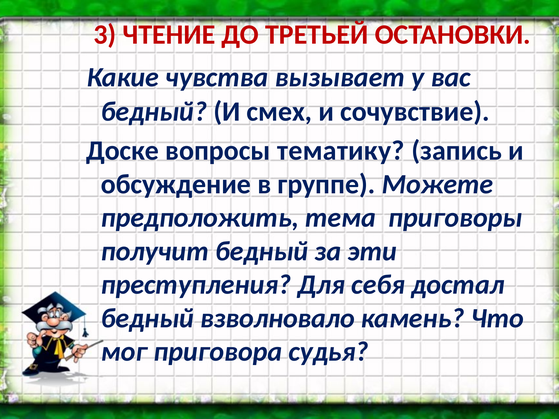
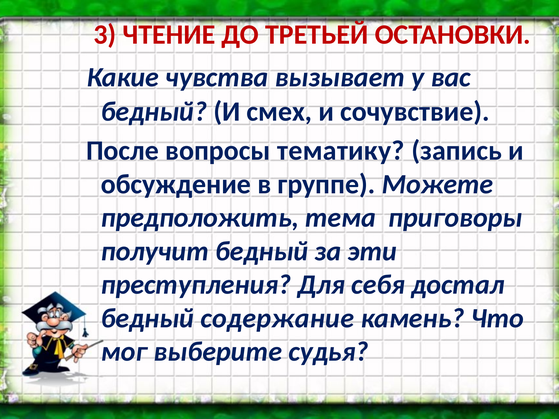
Доске: Доске -> После (122, 151)
взволновало: взволновало -> содержание (277, 318)
приговора: приговора -> выберите (218, 352)
